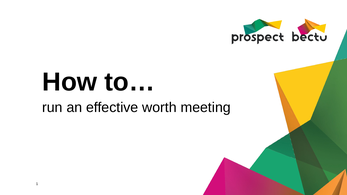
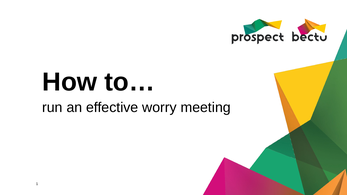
worth: worth -> worry (159, 108)
